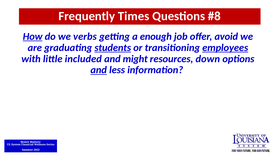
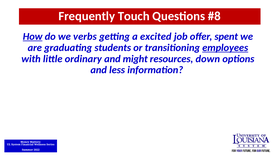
Times: Times -> Touch (134, 16)
enough: enough -> excited (156, 37)
avoid: avoid -> spent (226, 37)
students underline: present -> none (113, 48)
included: included -> ordinary (83, 59)
and underline: present -> none (99, 70)
